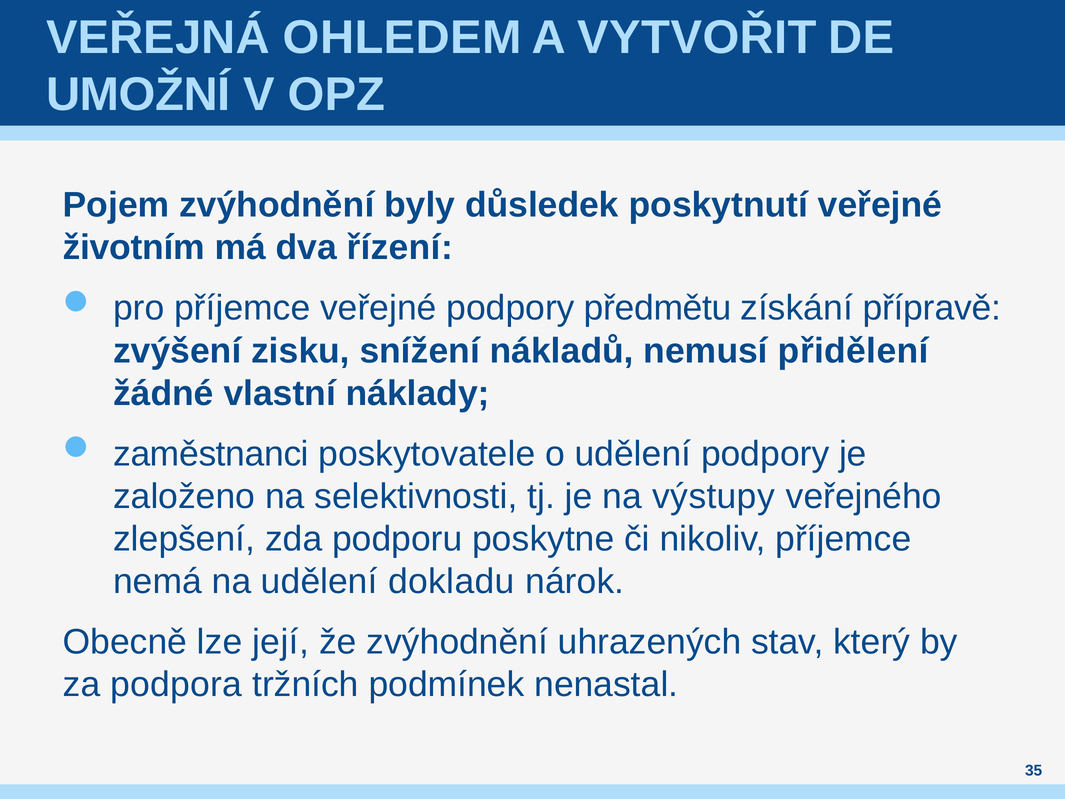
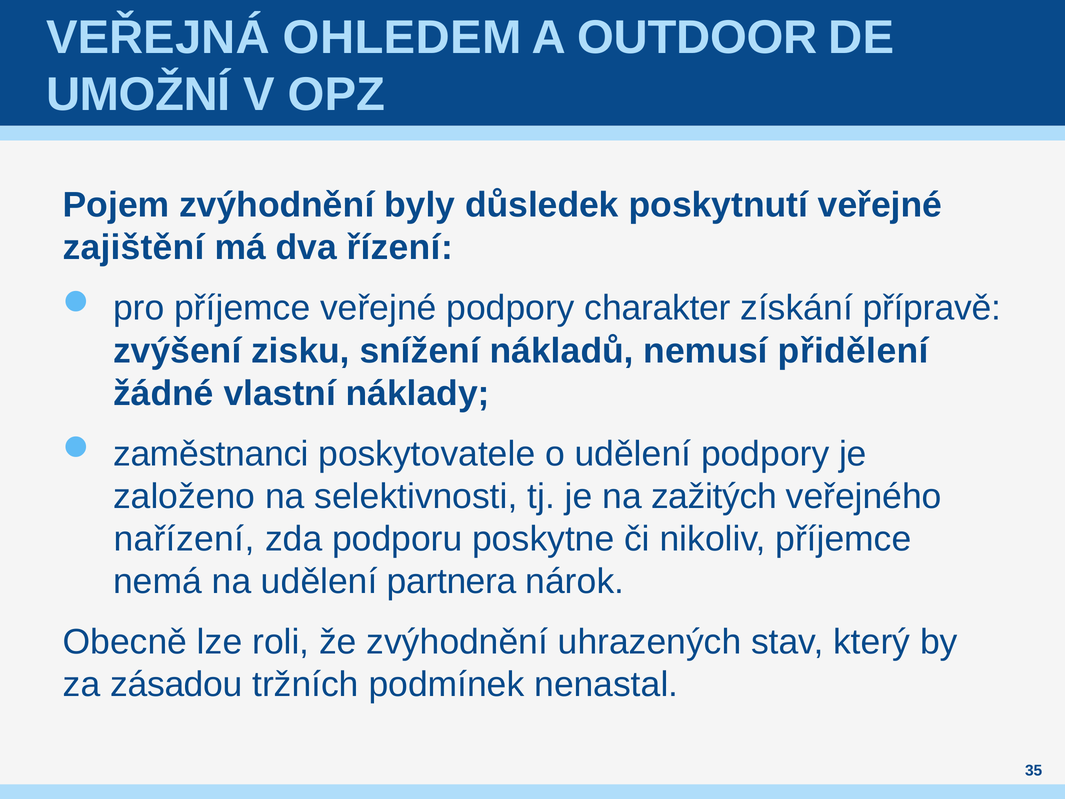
VYTVOŘIT: VYTVOŘIT -> OUTDOOR (697, 38)
životním: životním -> zajištění (134, 248)
předmětu: předmětu -> charakter (658, 308)
výstupy: výstupy -> zažitých (714, 496)
zlepšení: zlepšení -> nařízení (184, 539)
dokladu: dokladu -> partnera (452, 581)
její: její -> roli (281, 642)
podpora: podpora -> zásadou (176, 684)
